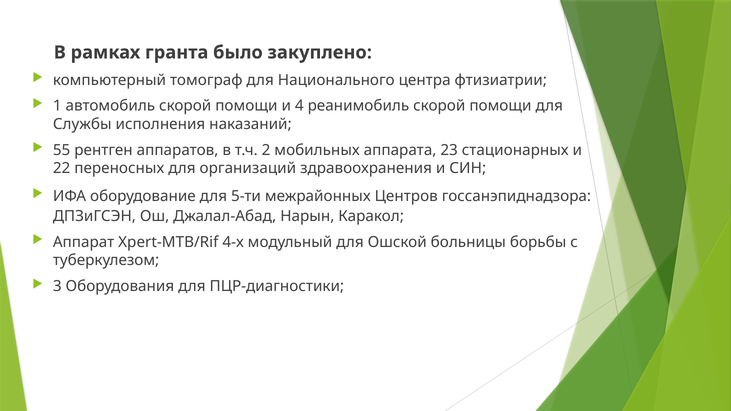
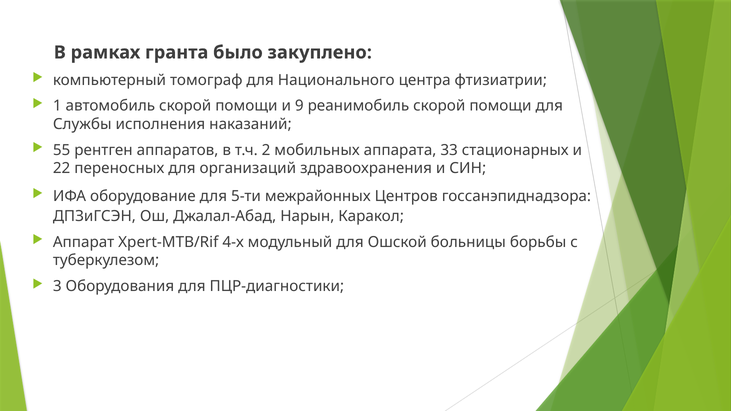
4: 4 -> 9 (299, 106)
23: 23 -> 33 (449, 150)
